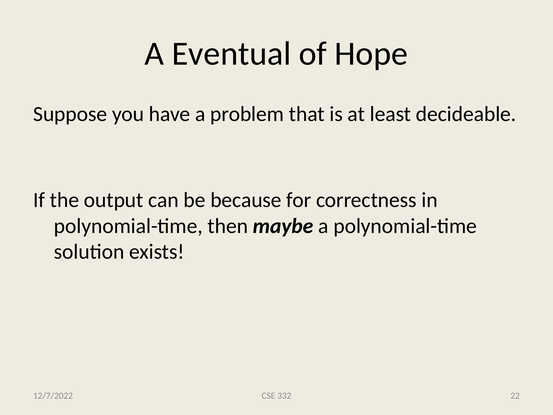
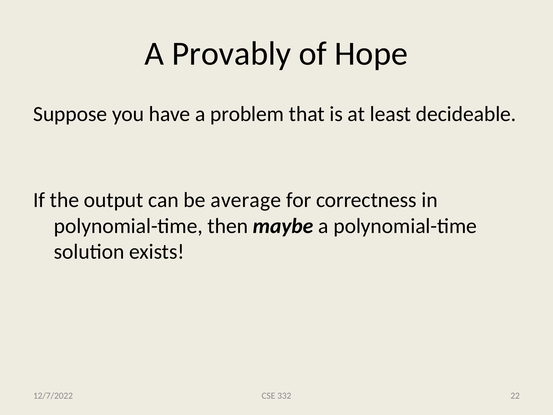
Eventual: Eventual -> Provably (231, 54)
because: because -> average (246, 200)
